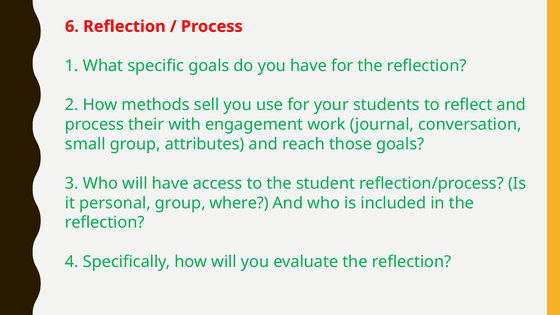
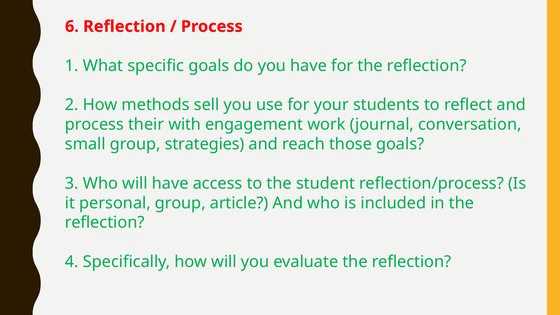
attributes: attributes -> strategies (205, 144)
where: where -> article (239, 203)
